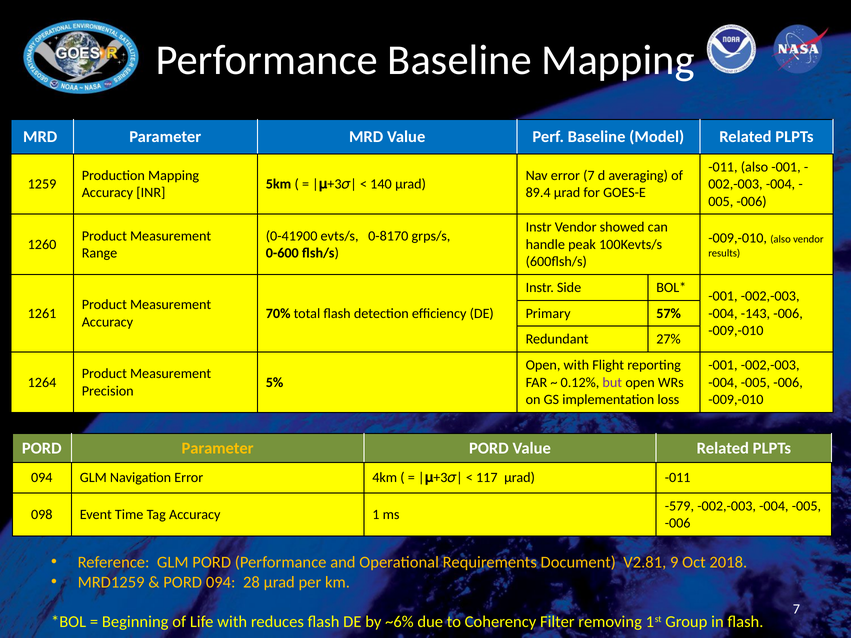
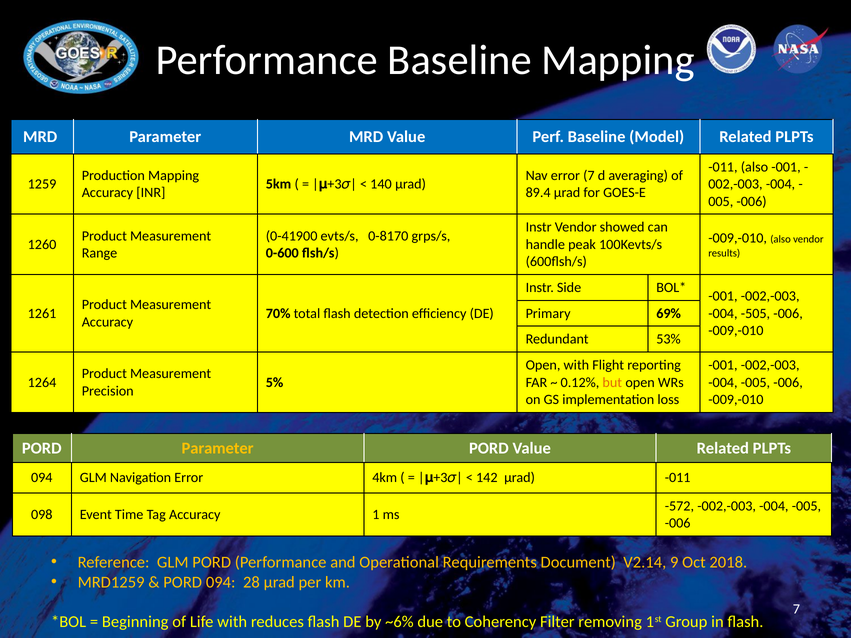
57%: 57% -> 69% (669, 314)
-143: -143 -> -505 (755, 314)
27%: 27% -> 53% (668, 339)
but colour: purple -> orange (612, 383)
117: 117 -> 142 (487, 478)
-579: -579 -> -572 (679, 506)
V2.81: V2.81 -> V2.14 (645, 563)
